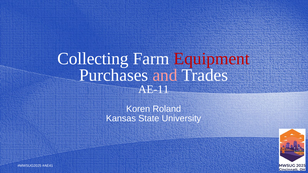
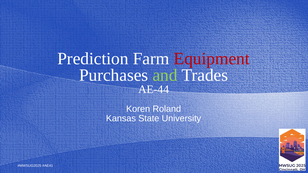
Collecting: Collecting -> Prediction (93, 59)
and colour: pink -> light green (165, 75)
AE-11: AE-11 -> AE-44 (154, 89)
